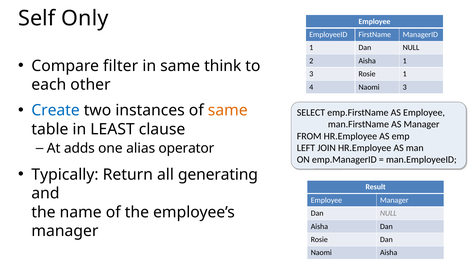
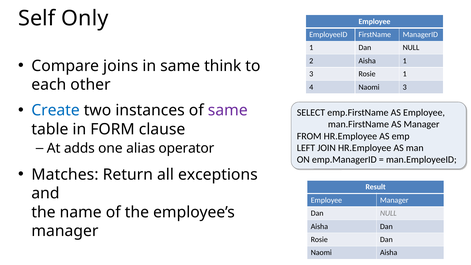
filter: filter -> joins (121, 66)
same colour: orange -> purple (228, 110)
LEAST: LEAST -> FORM (113, 129)
Typically: Typically -> Matches (65, 174)
generating: generating -> exceptions (218, 174)
